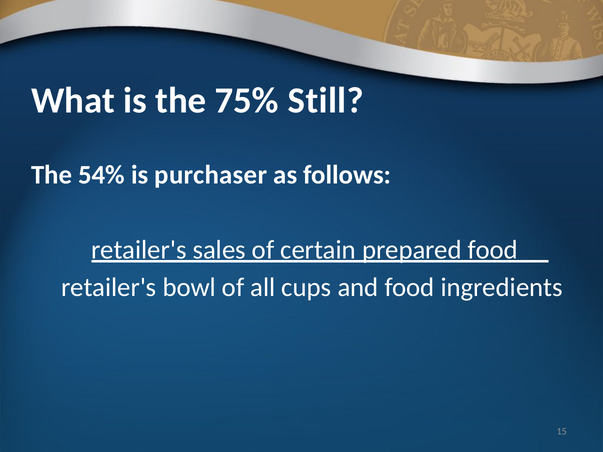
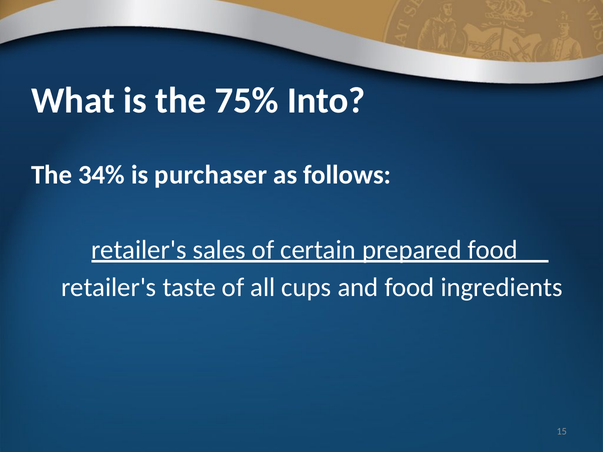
Still: Still -> Into (326, 101)
54%: 54% -> 34% (102, 175)
bowl: bowl -> taste (189, 287)
